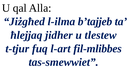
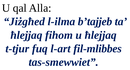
jidher: jidher -> fihom (59, 35)
u tlestew: tlestew -> ħlejjaq (101, 35)
